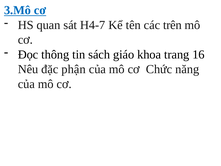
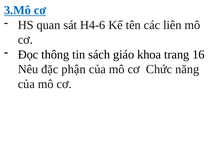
H4-7: H4-7 -> H4-6 (93, 25)
trên: trên -> liên (172, 25)
